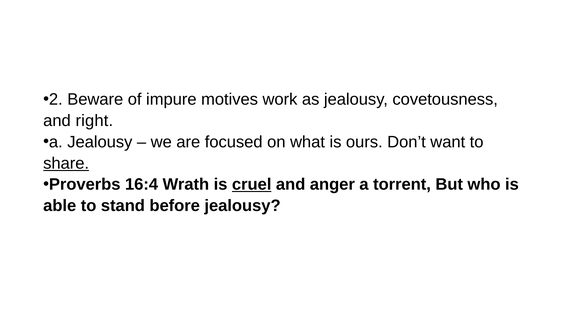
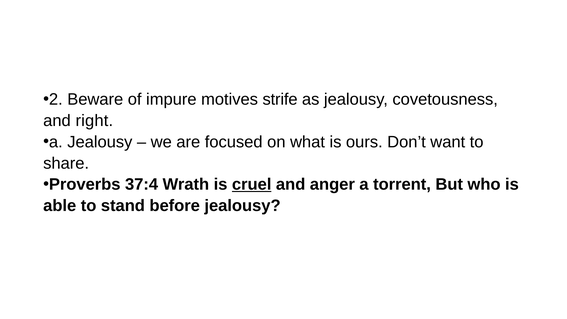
work: work -> strife (280, 99)
share underline: present -> none (66, 163)
16:4: 16:4 -> 37:4 (142, 184)
